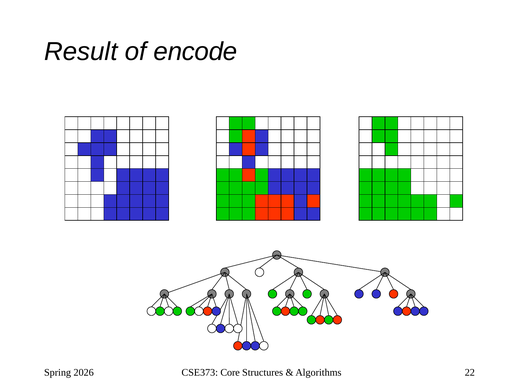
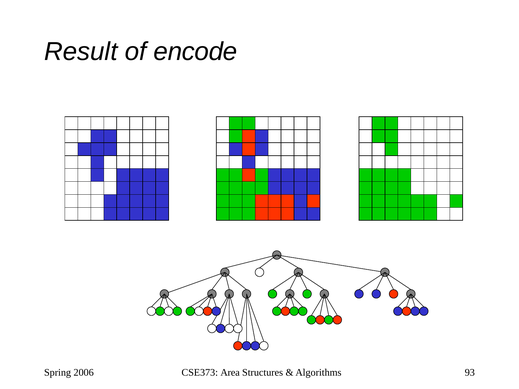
2026: 2026 -> 2006 (84, 373)
Core: Core -> Area (230, 373)
22: 22 -> 93 (470, 373)
